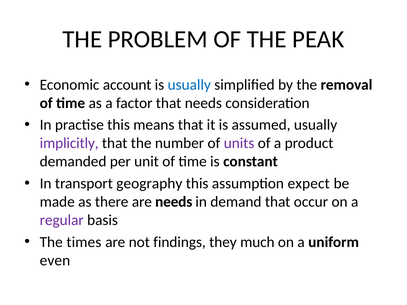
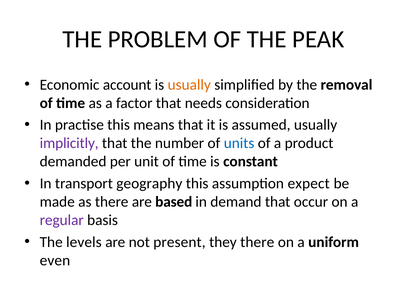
usually colour: blue -> orange (189, 85)
units colour: purple -> blue (239, 143)
are needs: needs -> based (174, 202)
times: times -> levels (84, 242)
findings: findings -> present (179, 242)
they much: much -> there (257, 242)
